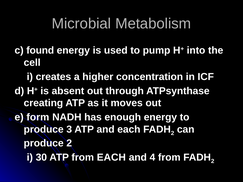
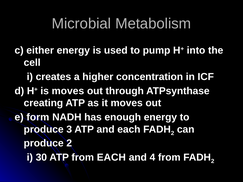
found: found -> either (40, 51)
is absent: absent -> moves (68, 91)
